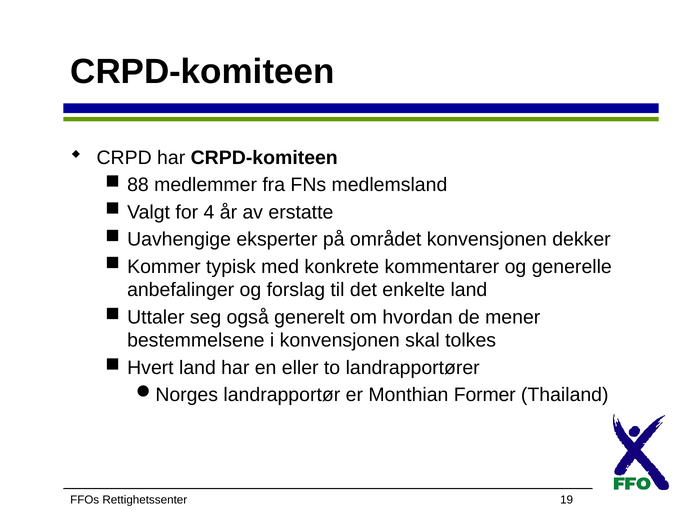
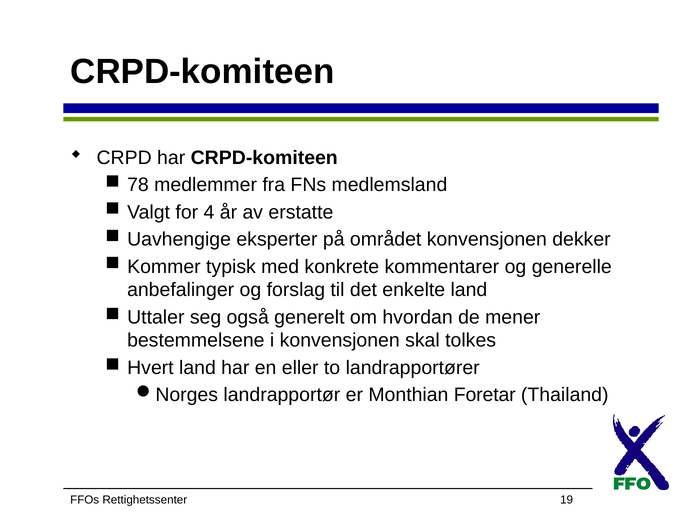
88: 88 -> 78 (138, 185)
Former: Former -> Foretar (485, 395)
